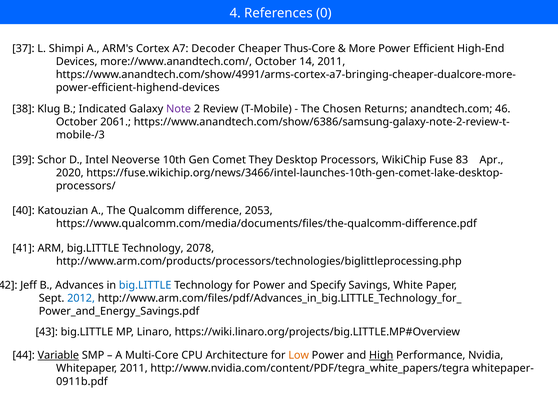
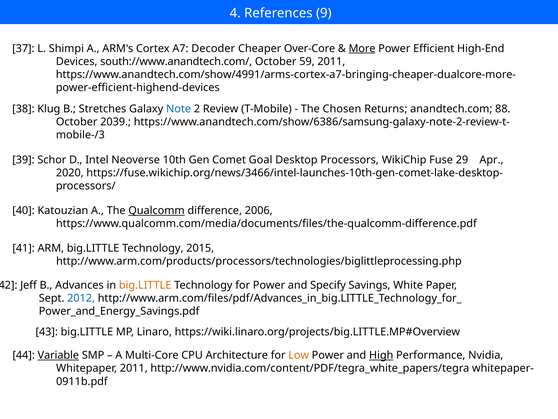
0: 0 -> 9 (324, 13)
Thus-Core: Thus-Core -> Over-Core (310, 48)
More underline: none -> present (362, 48)
more://www.anandtech.com/: more://www.anandtech.com/ -> south://www.anandtech.com/ (176, 61)
14: 14 -> 59 (307, 61)
Indicated: Indicated -> Stretches (102, 109)
Note colour: purple -> blue (179, 109)
46: 46 -> 88 (503, 109)
2061: 2061 -> 2039 (116, 122)
They: They -> Goal (261, 160)
83: 83 -> 29 (462, 160)
Qualcomm underline: none -> present (156, 210)
2053: 2053 -> 2006 (259, 210)
2078: 2078 -> 2015 (200, 248)
big.LITTLE colour: blue -> orange (145, 285)
